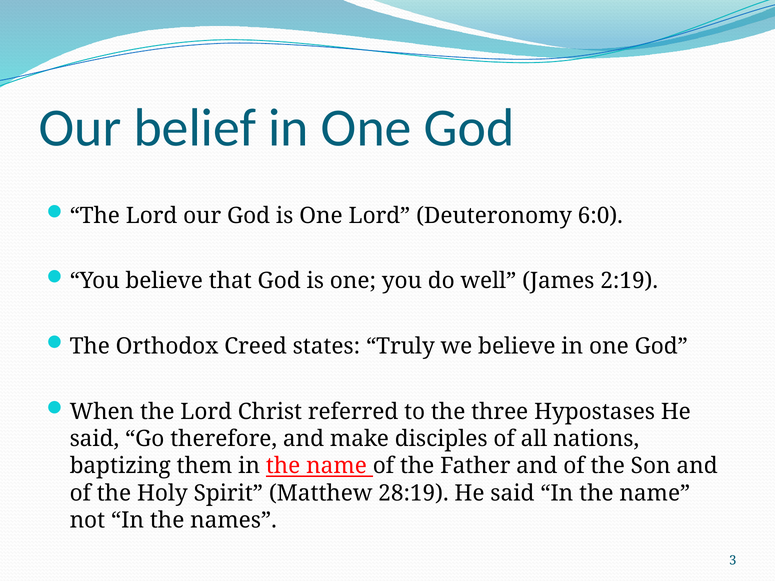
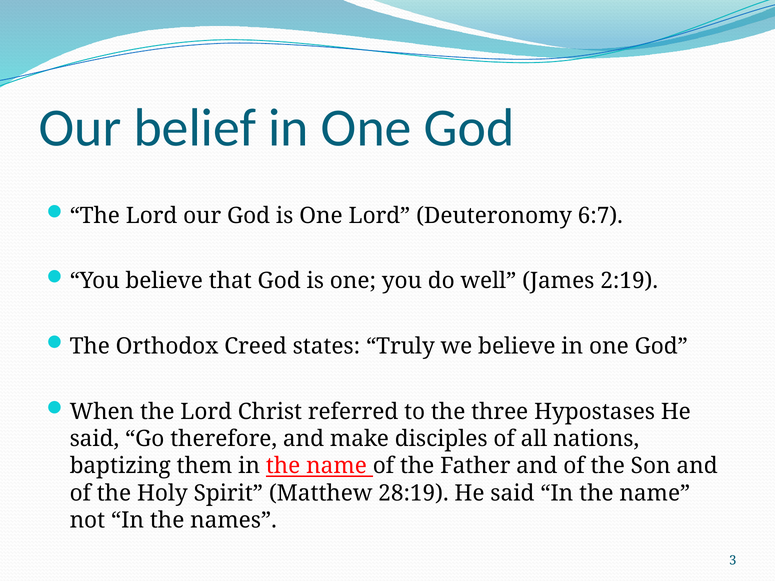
6:0: 6:0 -> 6:7 (600, 216)
